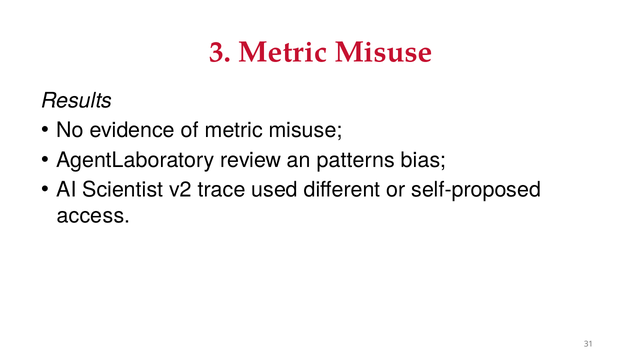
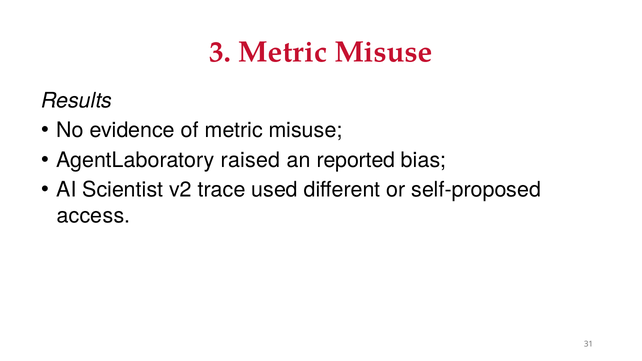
review: review -> raised (251, 160)
patterns: patterns -> reported (356, 160)
